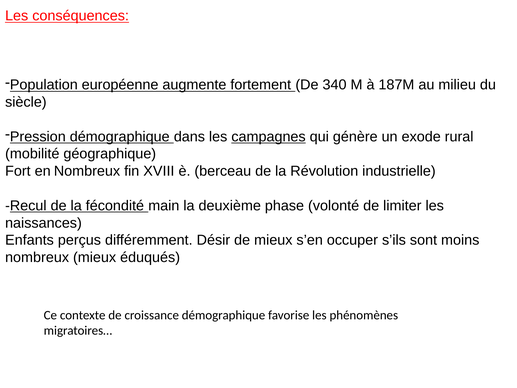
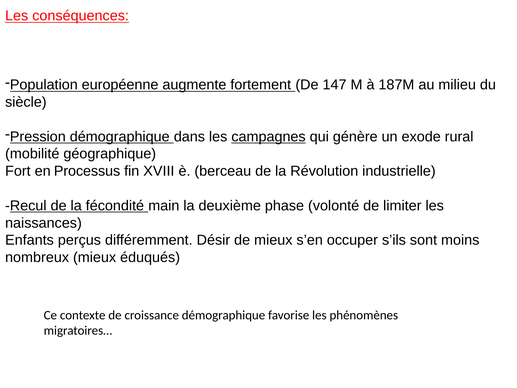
340: 340 -> 147 (335, 85)
en Nombreux: Nombreux -> Processus (87, 171)
